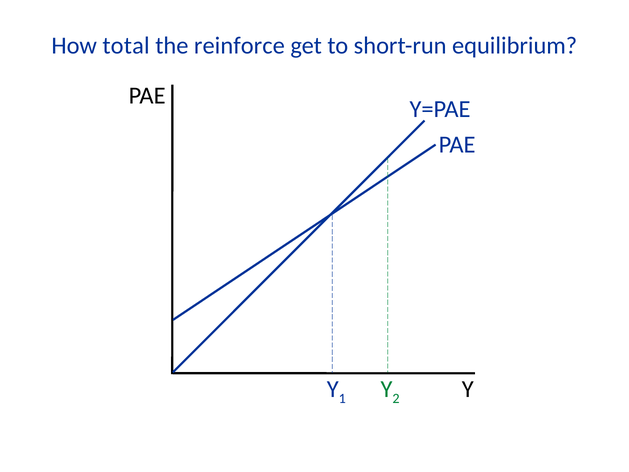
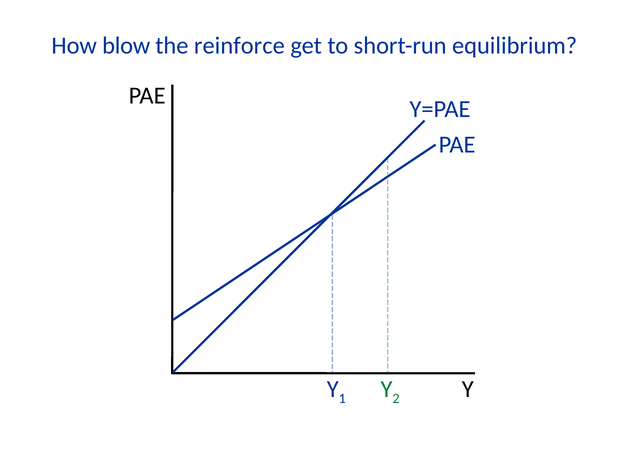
total: total -> blow (126, 46)
